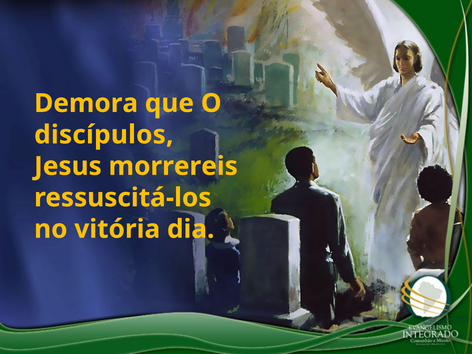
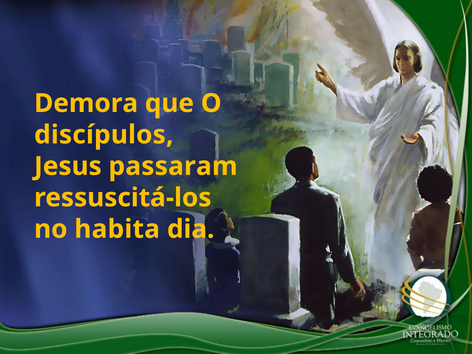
morrereis: morrereis -> passaram (173, 166)
vitória: vitória -> habita (117, 229)
